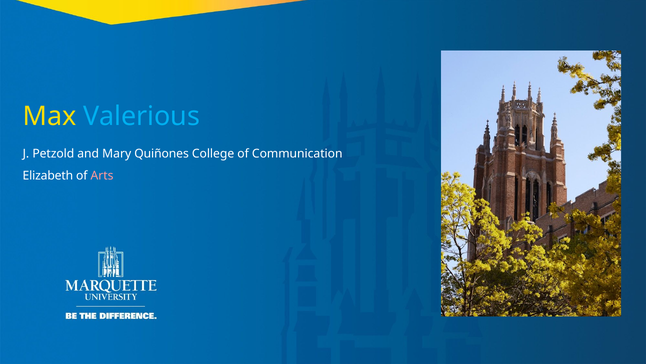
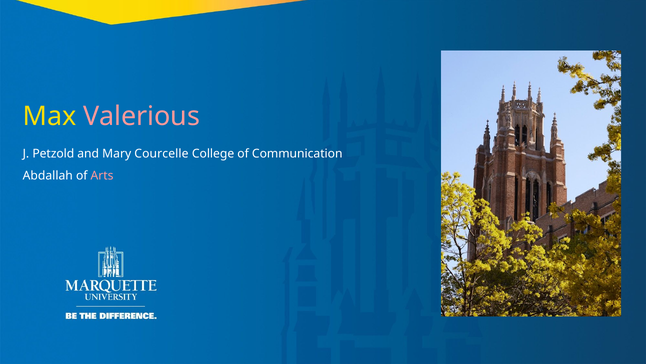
Valerious colour: light blue -> pink (142, 116)
Quiñones: Quiñones -> Courcelle (161, 153)
Elizabeth: Elizabeth -> Abdallah (48, 176)
